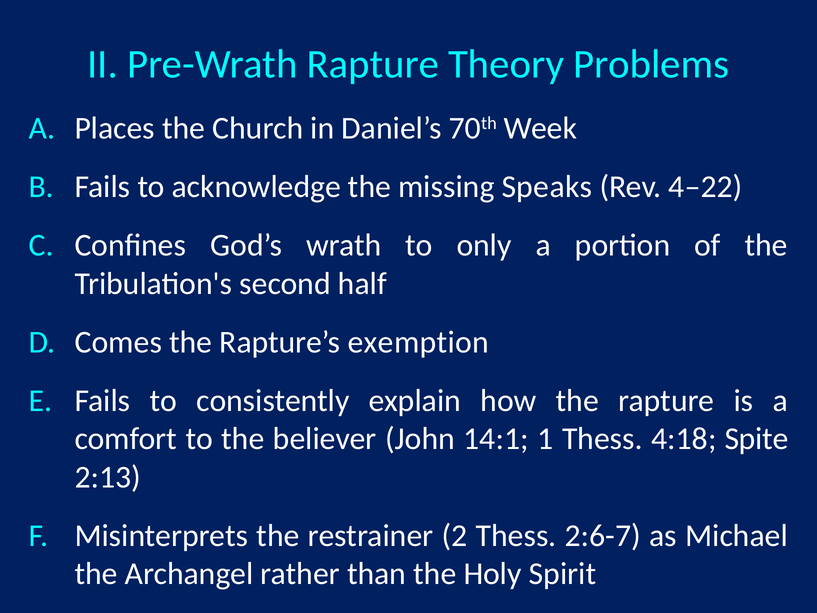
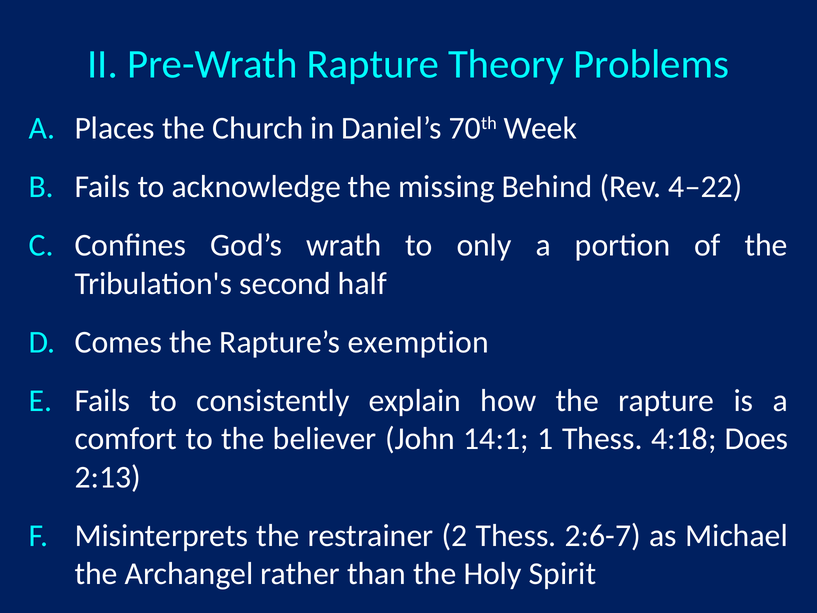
Speaks: Speaks -> Behind (547, 187)
Spite: Spite -> Does (757, 439)
